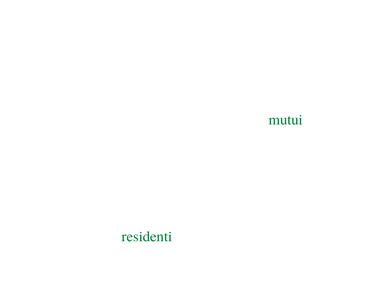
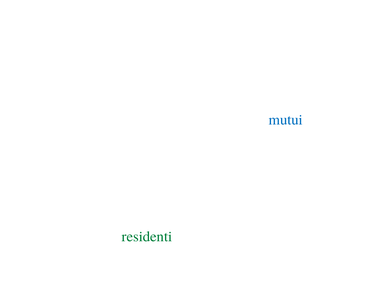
mutui colour: green -> blue (286, 120)
